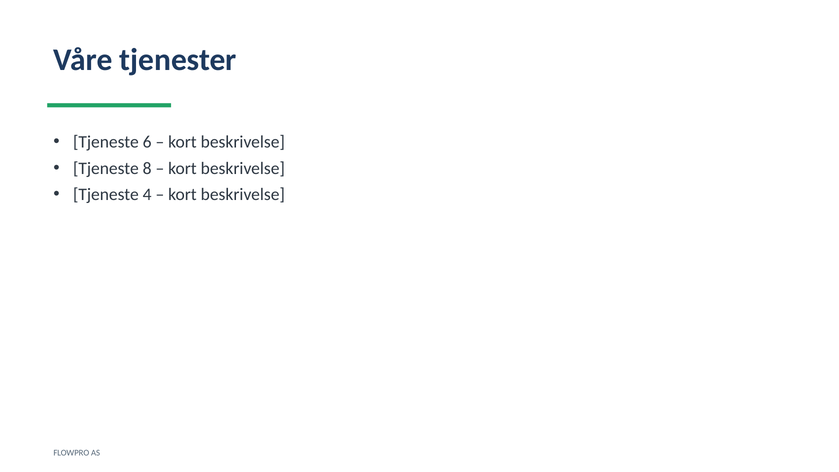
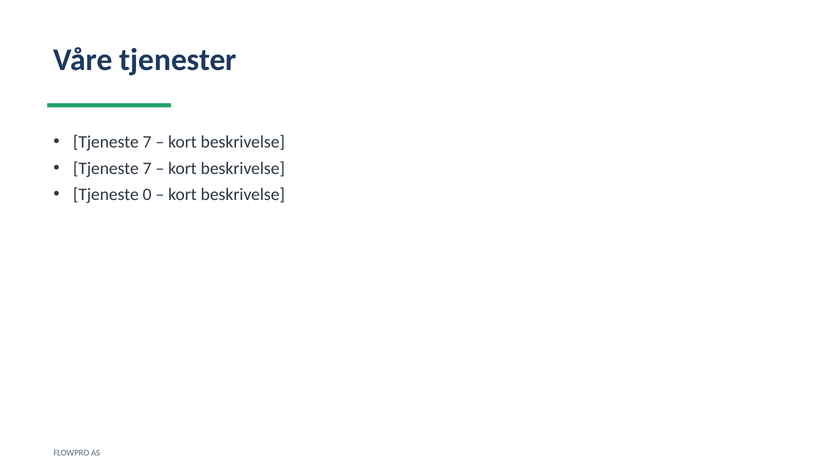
6: 6 -> 7 (147, 142)
8: 8 -> 7 (147, 168)
4: 4 -> 0 (147, 195)
